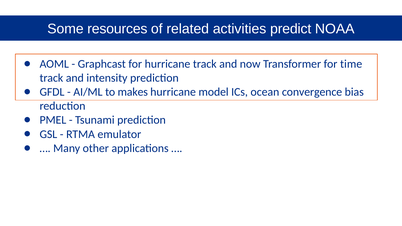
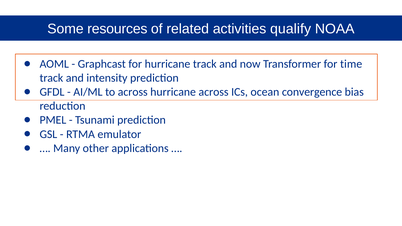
predict: predict -> qualify (291, 29)
to makes: makes -> across (133, 92)
hurricane model: model -> across (214, 92)
